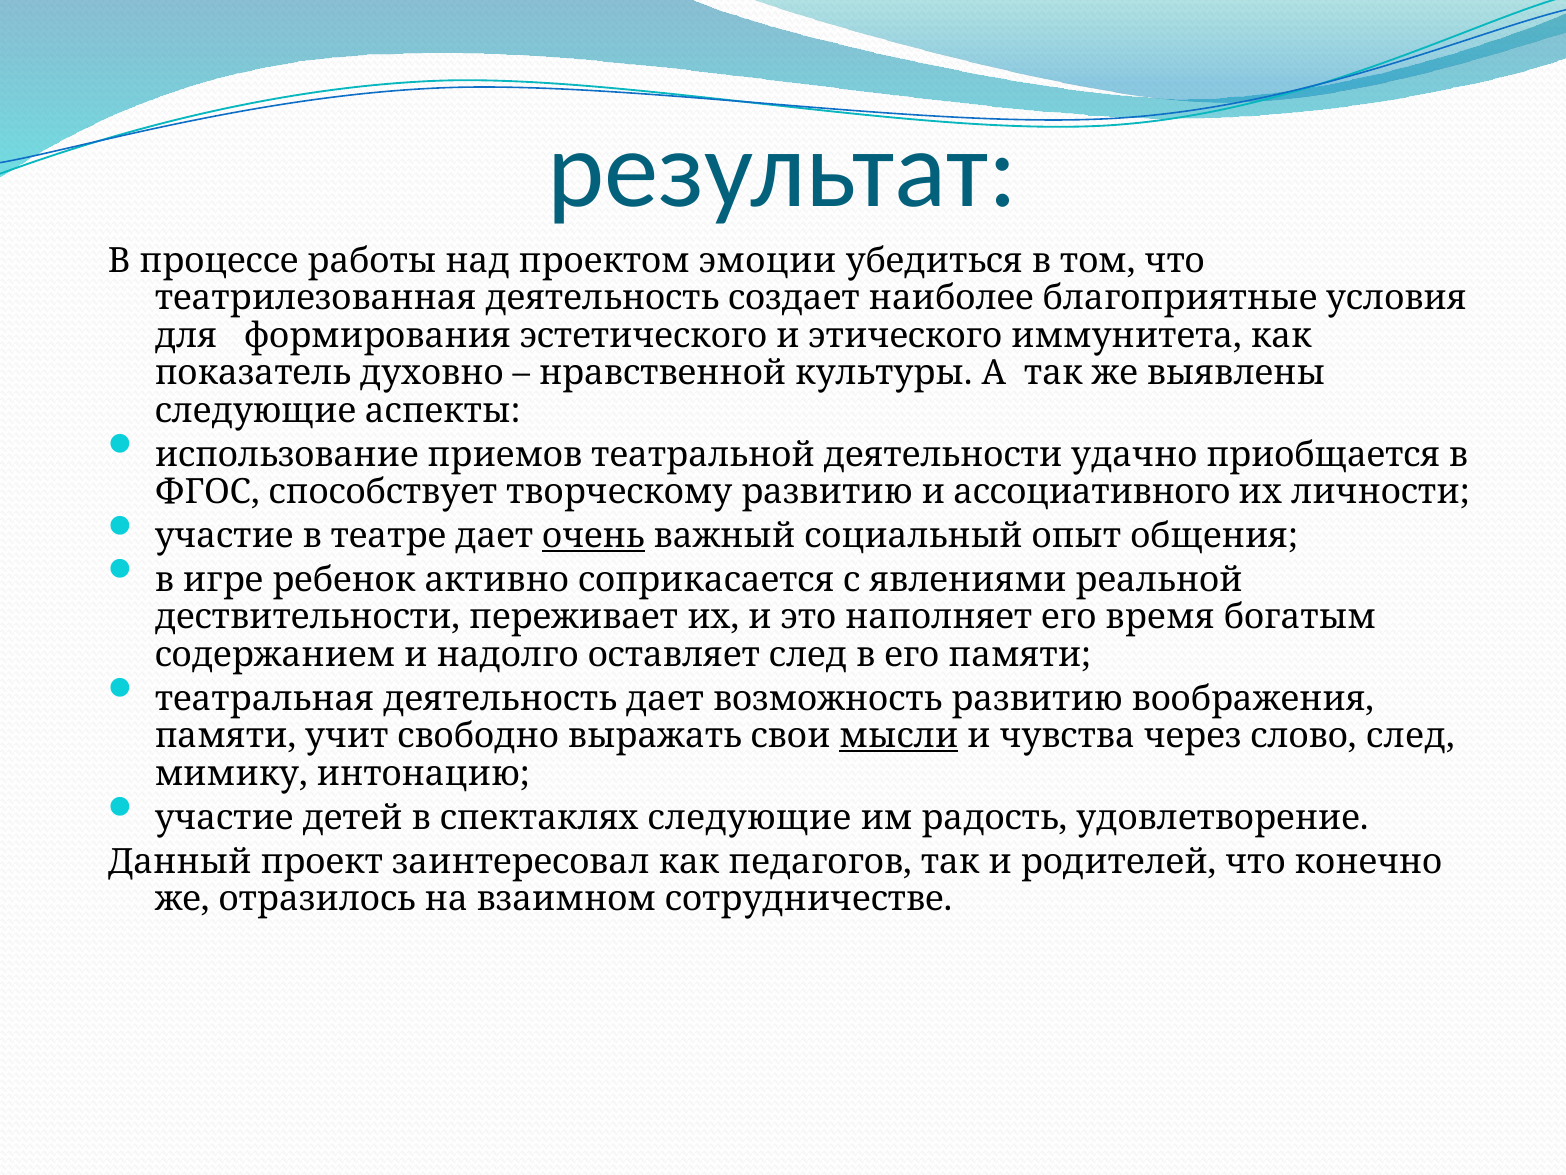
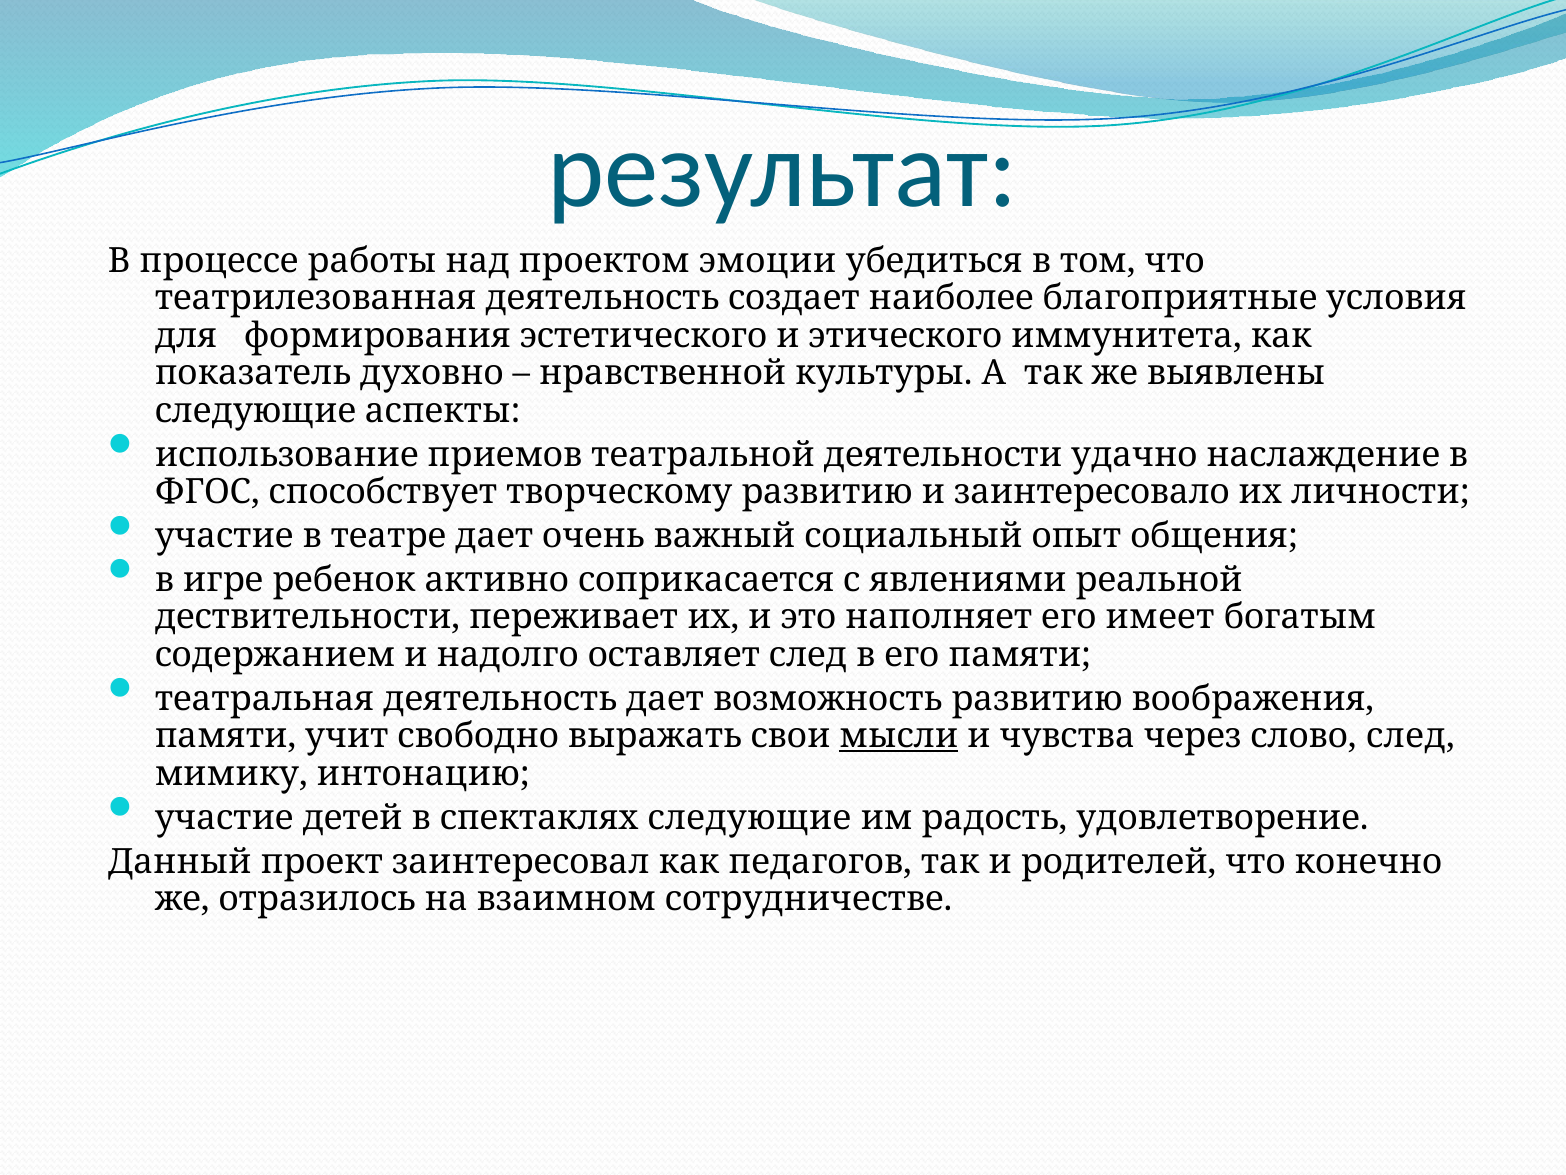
приобщается: приобщается -> наслаждение (1323, 455)
ассоциативного: ассоциативного -> заинтересовало (1092, 492)
очень underline: present -> none (593, 536)
время: время -> имеет (1160, 617)
